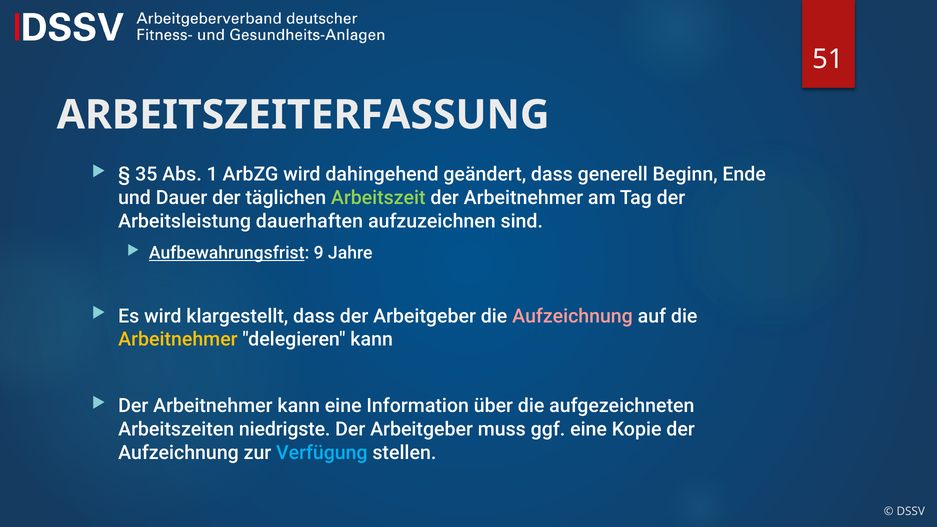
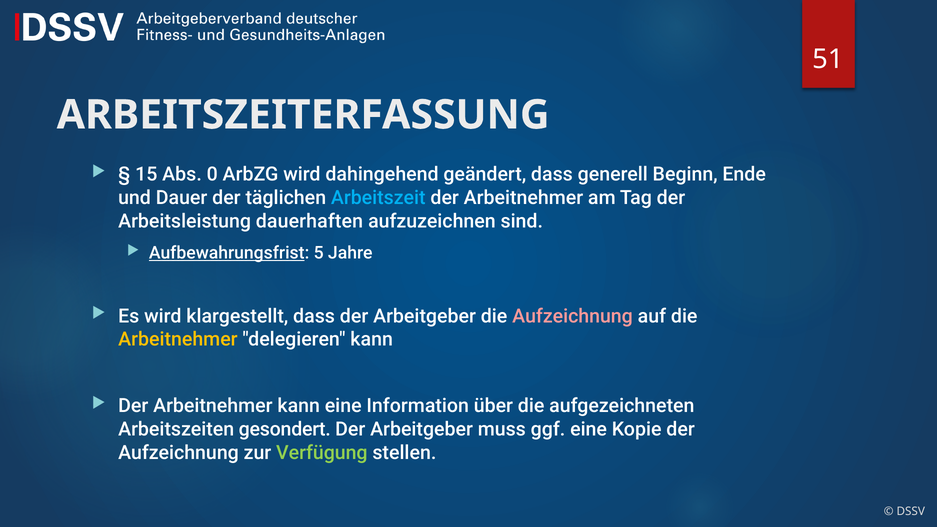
35: 35 -> 15 (146, 174)
1: 1 -> 0 (212, 174)
Arbeitszeit colour: light green -> light blue (378, 198)
9: 9 -> 5 (319, 253)
niedrigste: niedrigste -> gesondert (285, 429)
Verfügung colour: light blue -> light green (322, 453)
